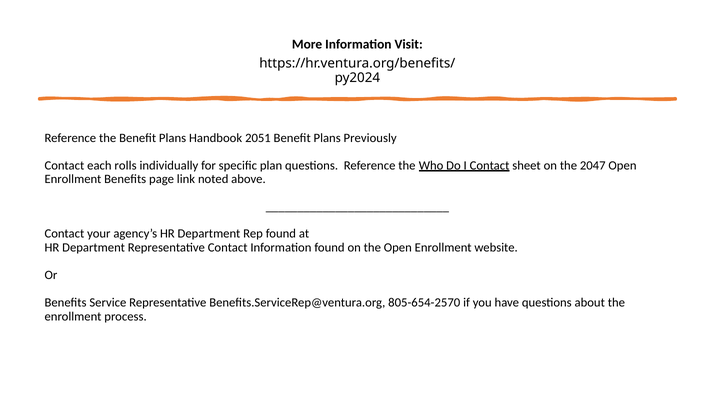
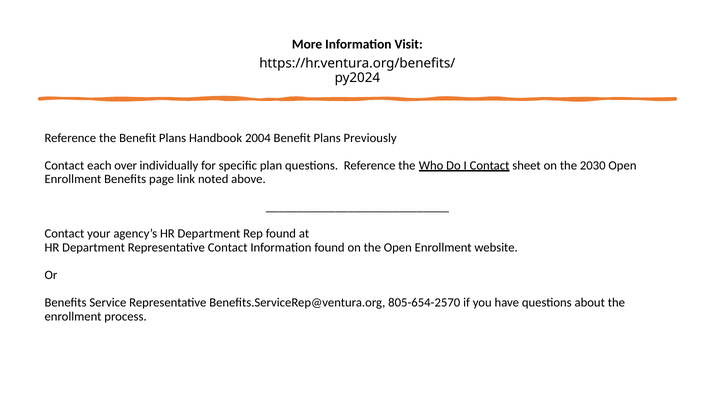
2051: 2051 -> 2004 (258, 138)
rolls: rolls -> over (126, 165)
2047: 2047 -> 2030 (593, 165)
